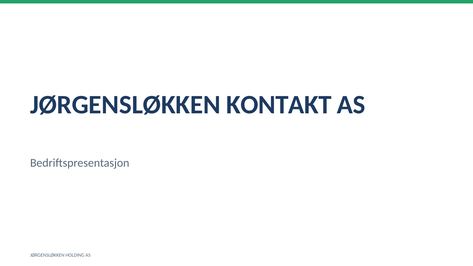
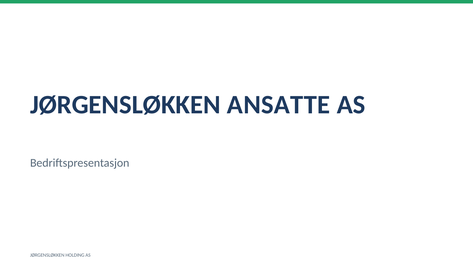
KONTAKT: KONTAKT -> ANSATTE (279, 105)
